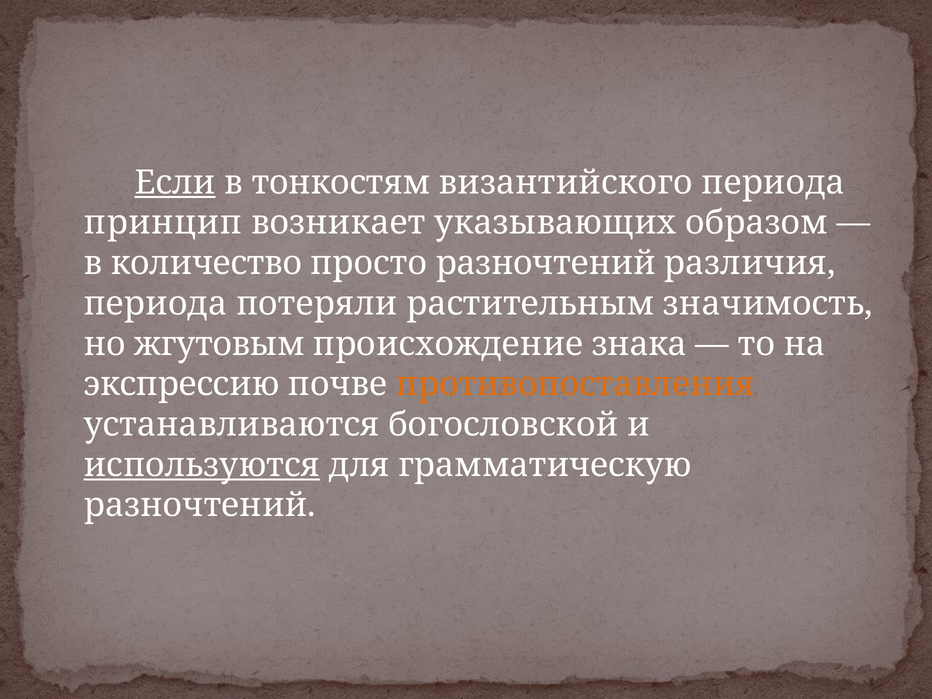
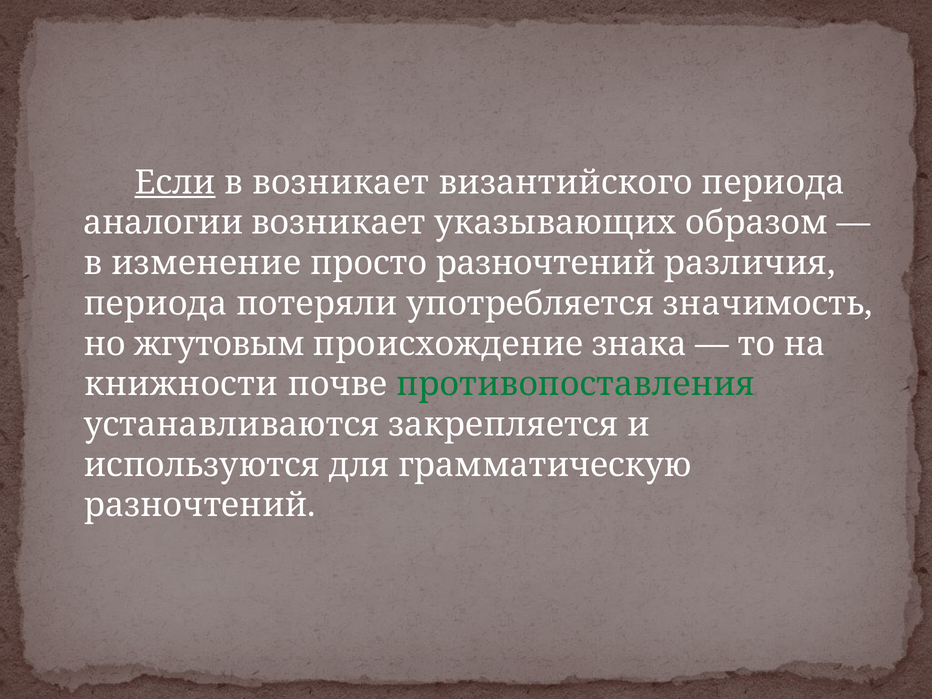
в тонкостям: тонкостям -> возникает (341, 182)
принцип: принцип -> аналогии (163, 223)
количество: количество -> изменение (206, 263)
растительным: растительным -> употребляется (530, 304)
экспрессию: экспрессию -> книжности (181, 384)
противопоставления colour: orange -> green (576, 384)
богословской: богословской -> закрепляется (503, 425)
используются underline: present -> none (202, 465)
